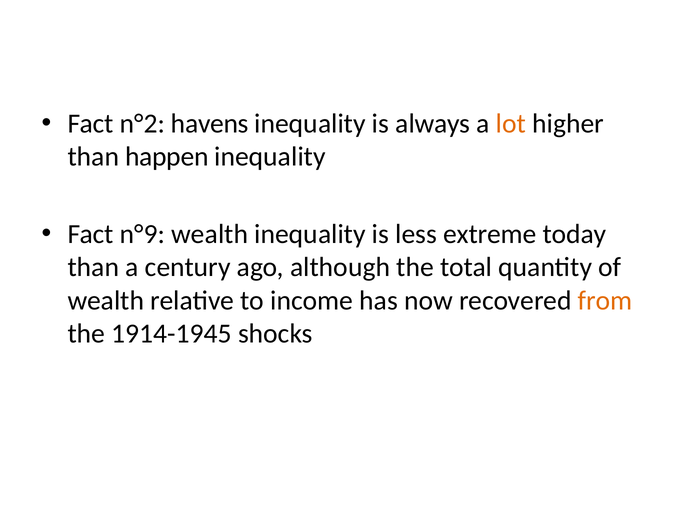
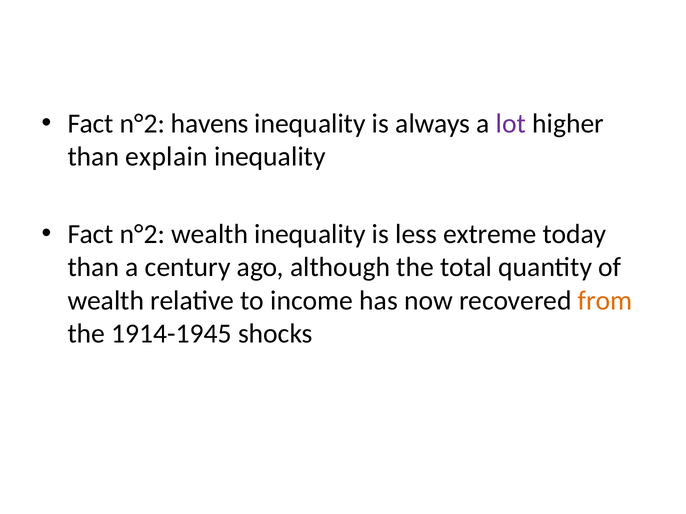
lot colour: orange -> purple (511, 124)
happen: happen -> explain (167, 157)
n°9: n°9 -> n°2 (143, 234)
